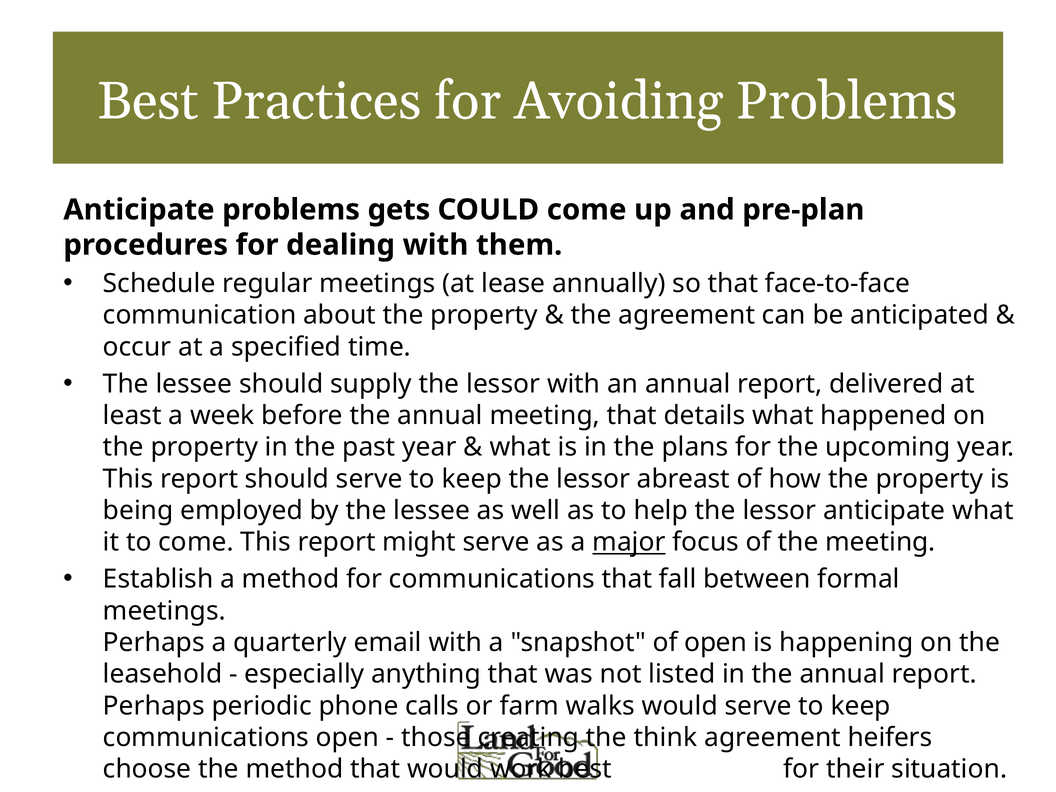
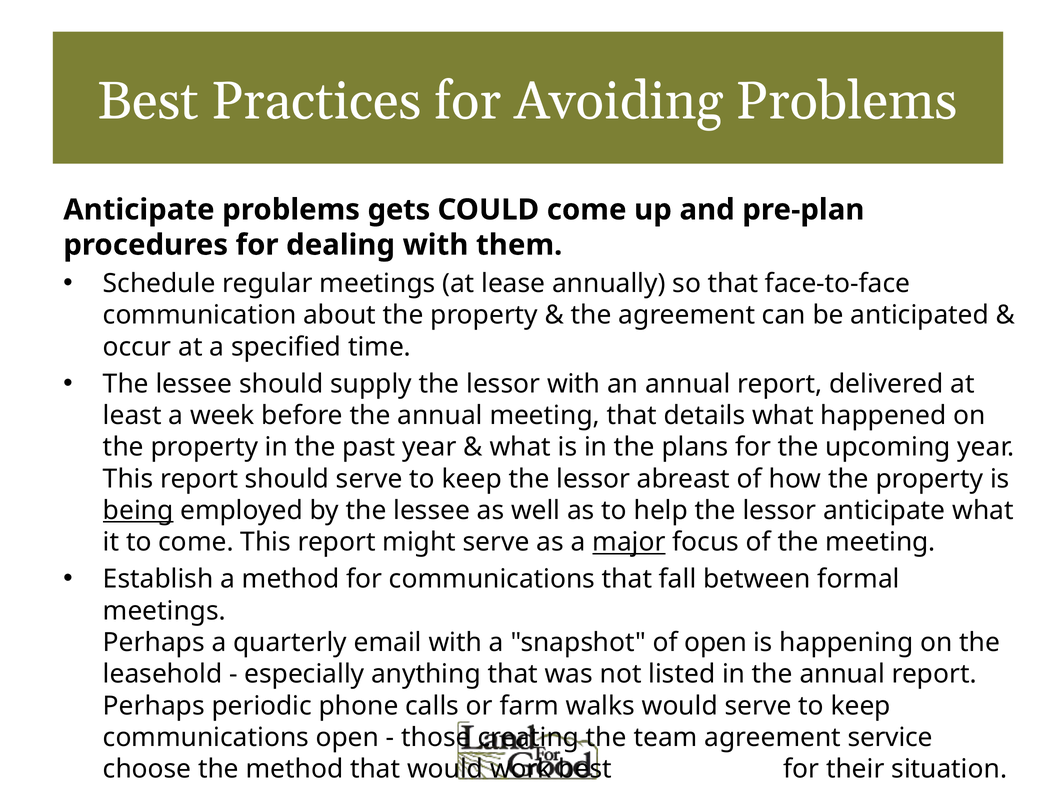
being underline: none -> present (138, 511)
think: think -> team (666, 738)
heifers: heifers -> service (890, 738)
